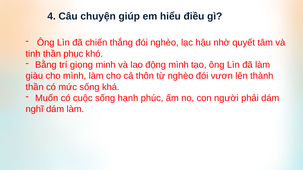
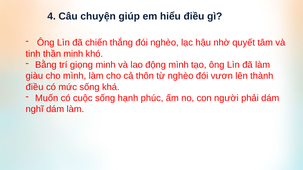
thần phục: phục -> minh (73, 54)
thần: thần -> điều (35, 87)
